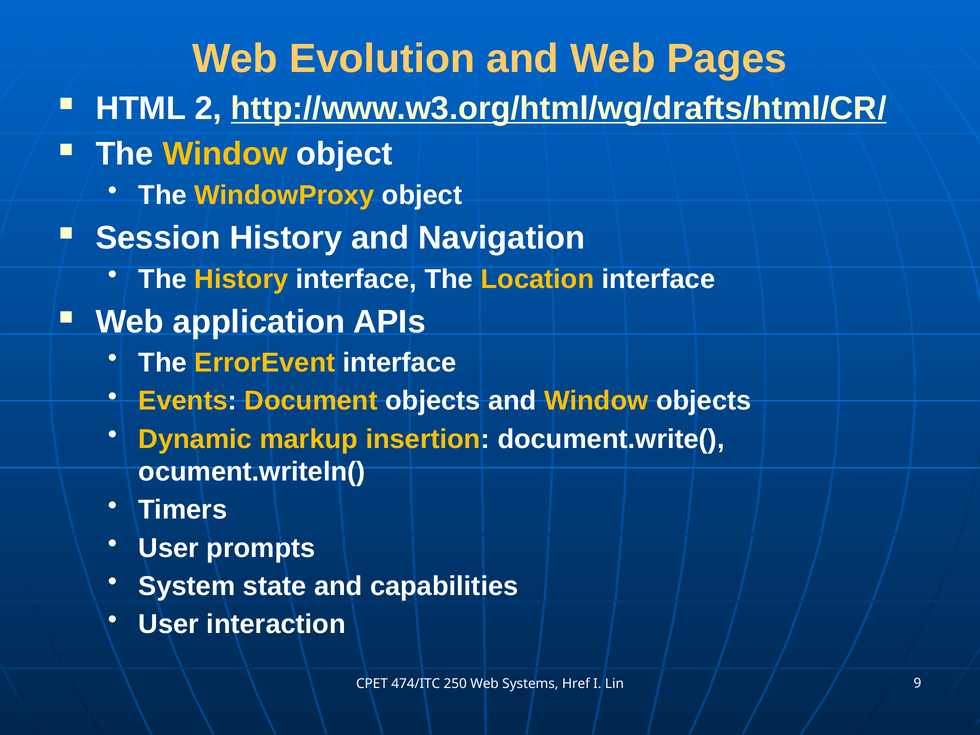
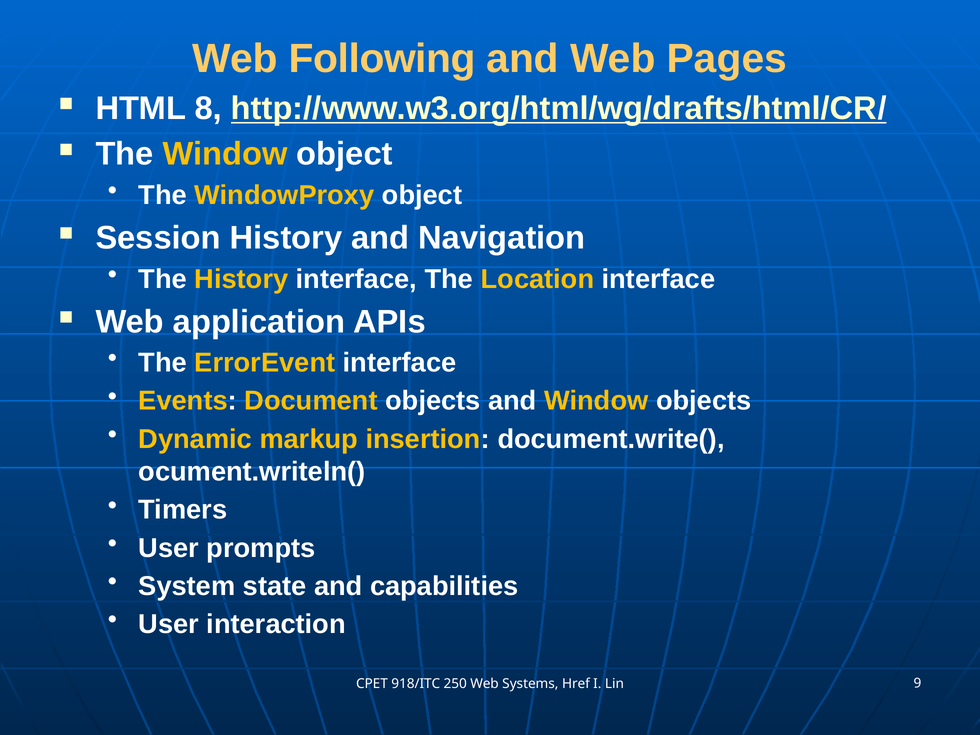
Evolution: Evolution -> Following (382, 59)
2: 2 -> 8 (208, 108)
474/ITC: 474/ITC -> 918/ITC (416, 684)
